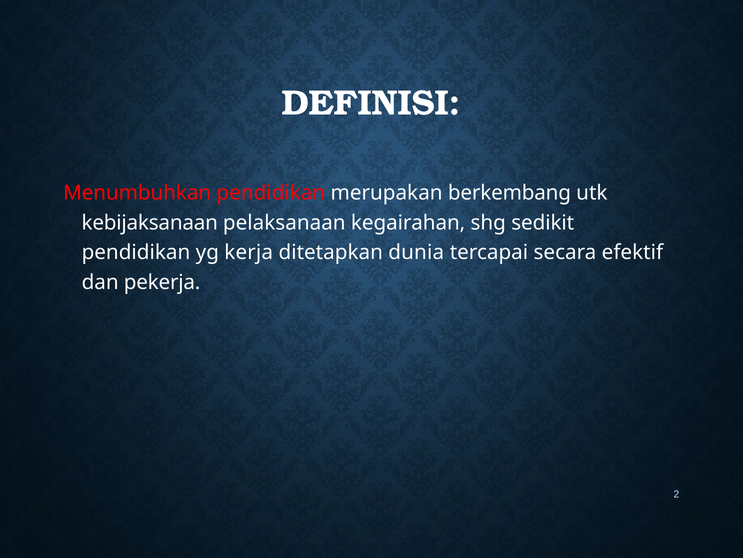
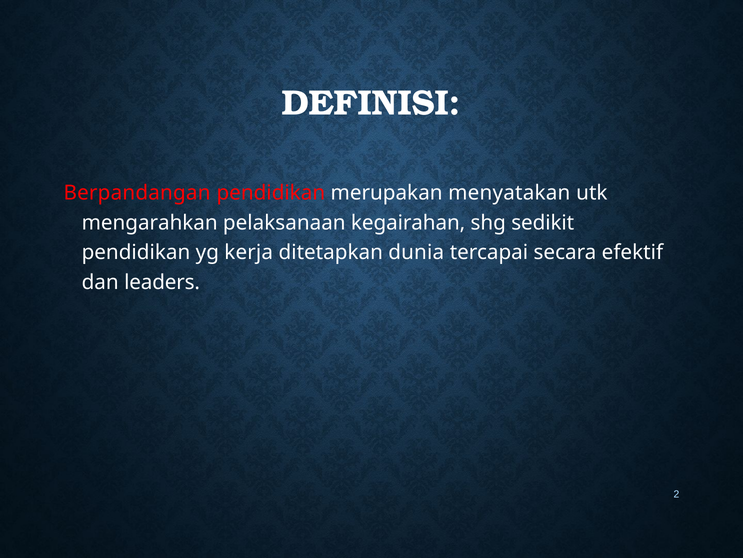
Menumbuhkan: Menumbuhkan -> Berpandangan (137, 193)
berkembang: berkembang -> menyatakan (509, 193)
kebijaksanaan: kebijaksanaan -> mengarahkan (150, 223)
pekerja: pekerja -> leaders (162, 282)
